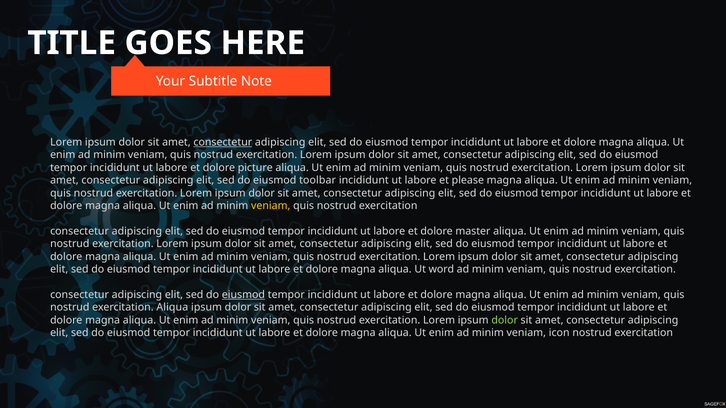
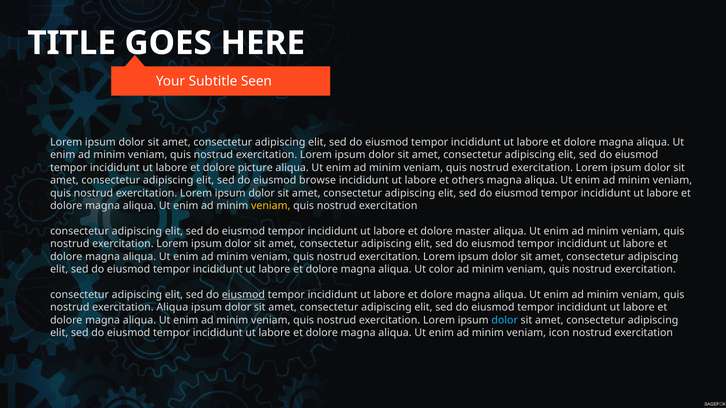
Note: Note -> Seen (256, 81)
consectetur underline: present -> none (223, 142)
toolbar: toolbar -> browse (318, 181)
please: please -> others (468, 181)
word: word -> color (441, 270)
dolor colour: light green -> light blue (505, 320)
